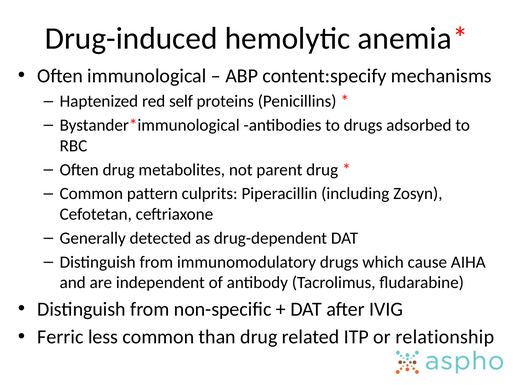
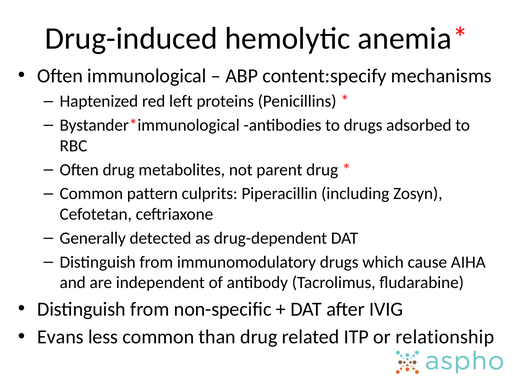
self: self -> left (181, 101)
Ferric: Ferric -> Evans (60, 337)
